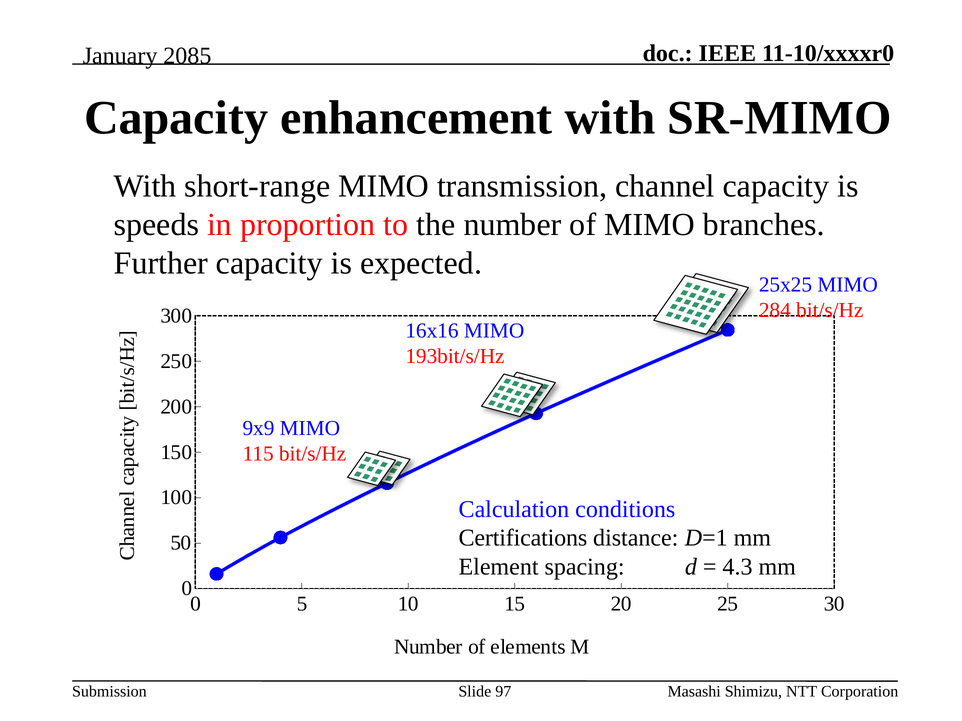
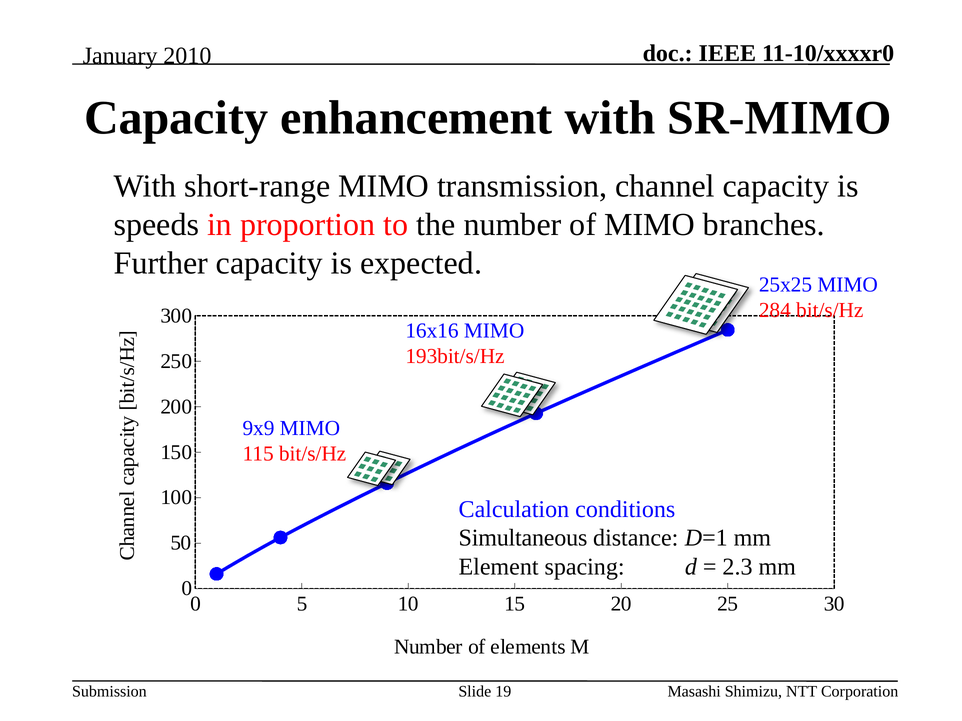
2085: 2085 -> 2010 (187, 56)
Certifications: Certifications -> Simultaneous (523, 538)
4.3: 4.3 -> 2.3 (738, 567)
97: 97 -> 19 (503, 692)
